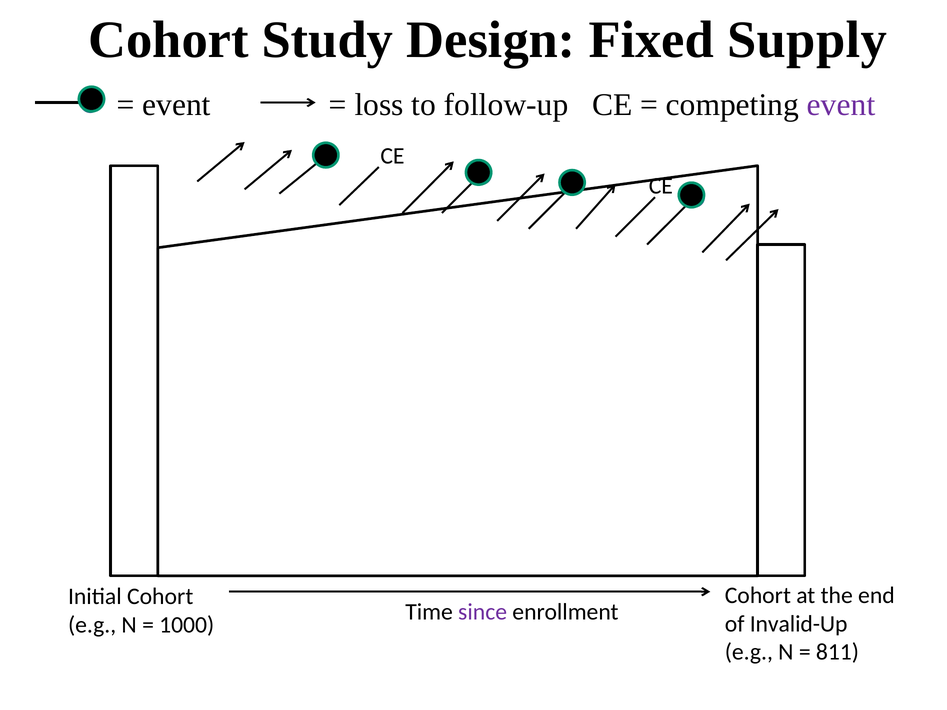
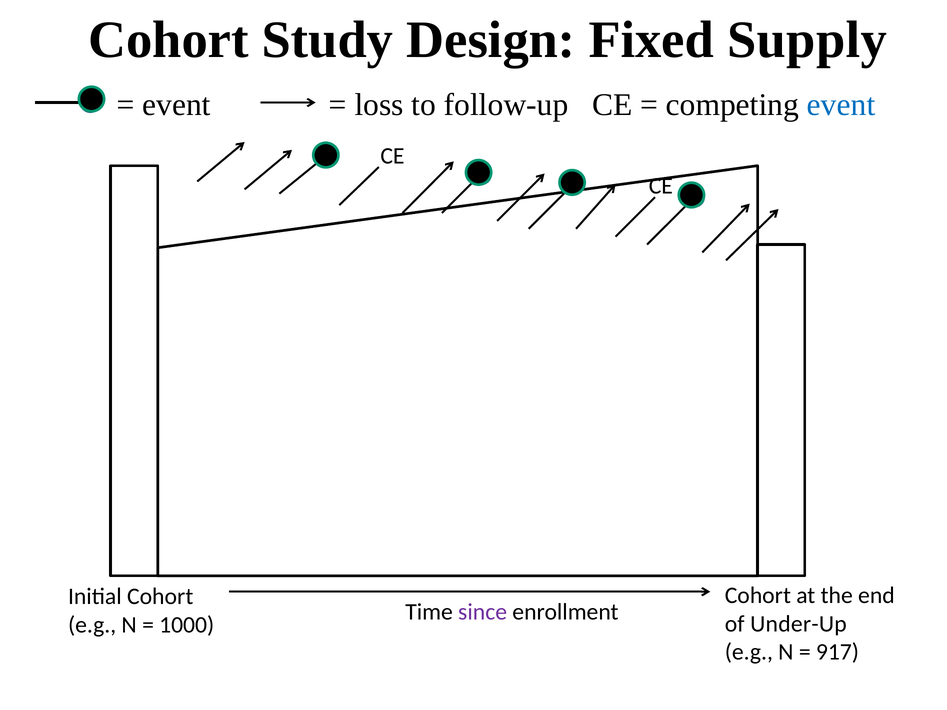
event colour: purple -> blue (841, 105)
Invalid-Up: Invalid-Up -> Under-Up (798, 624)
811: 811 -> 917 (837, 652)
